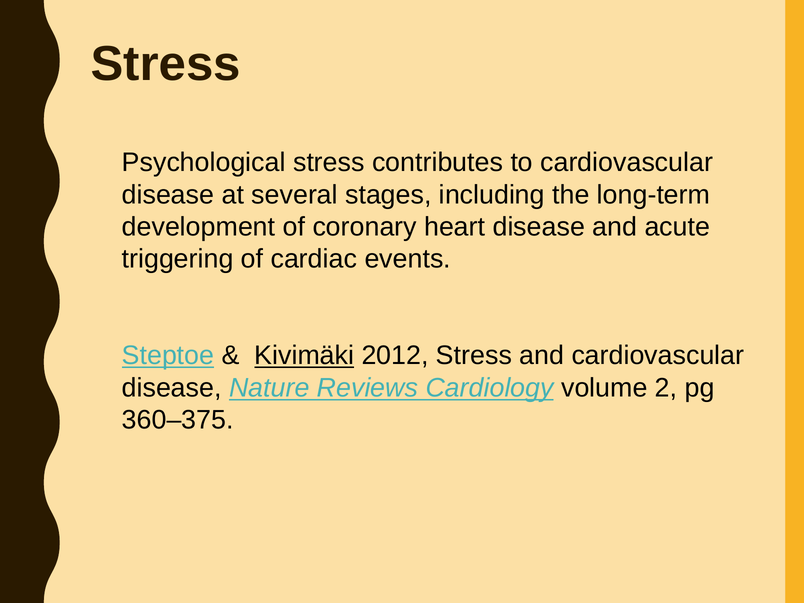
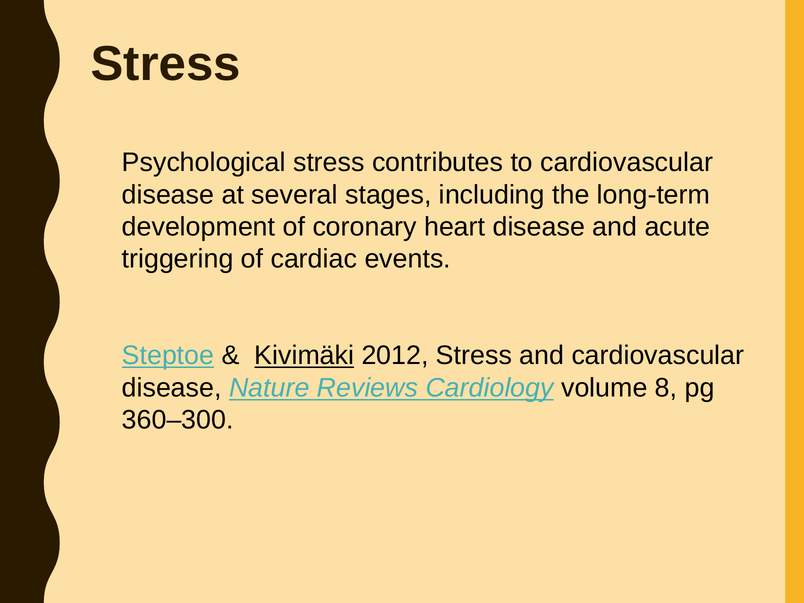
2: 2 -> 8 (666, 388)
360–375: 360–375 -> 360–300 (178, 420)
